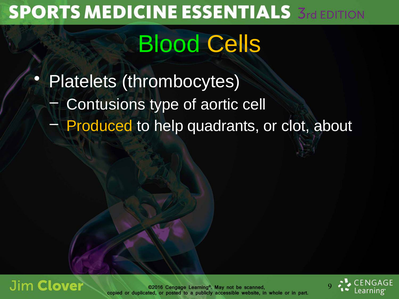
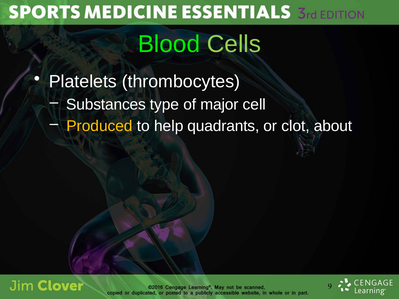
Cells colour: yellow -> light green (234, 44)
Contusions: Contusions -> Substances (106, 104)
aortic: aortic -> major (220, 104)
